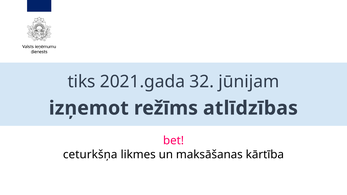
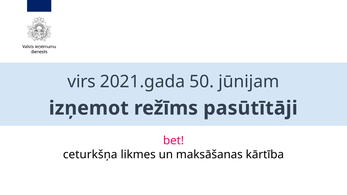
tiks: tiks -> virs (82, 82)
32: 32 -> 50 (202, 82)
atlīdzības: atlīdzības -> pasūtītāji (250, 108)
